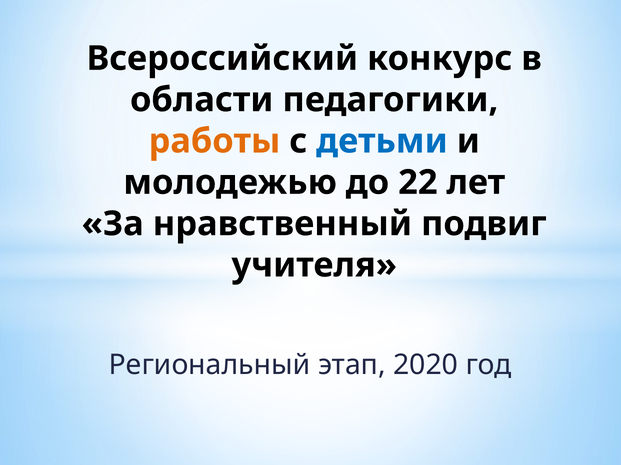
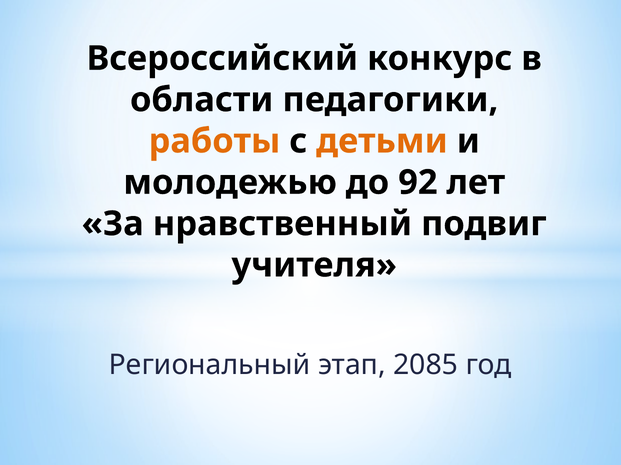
детьми colour: blue -> orange (382, 141)
22: 22 -> 92 (418, 183)
2020: 2020 -> 2085 (426, 365)
